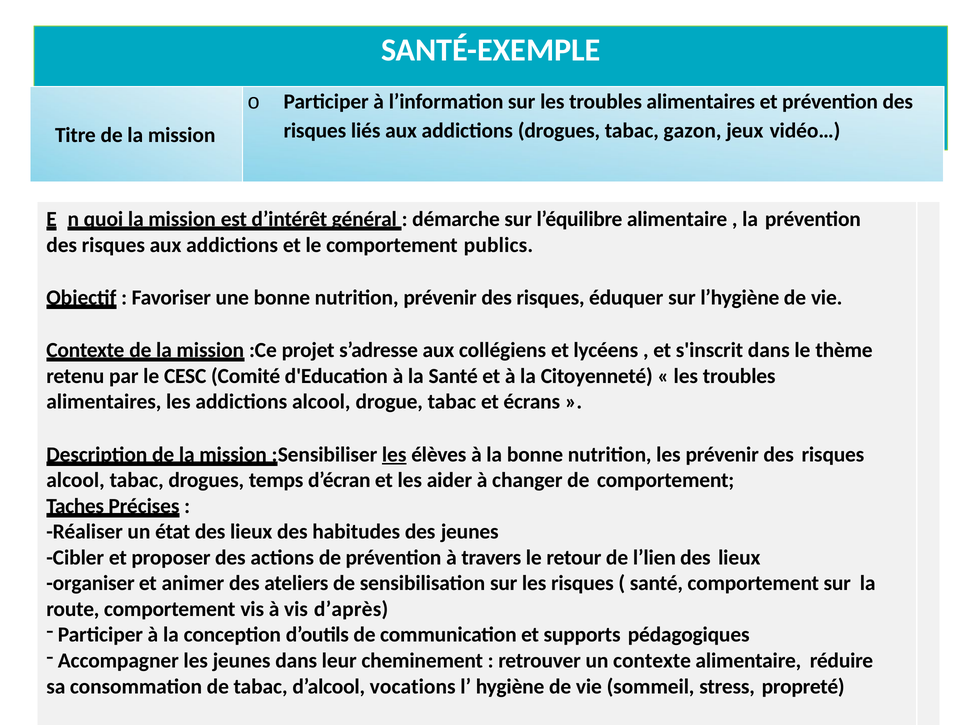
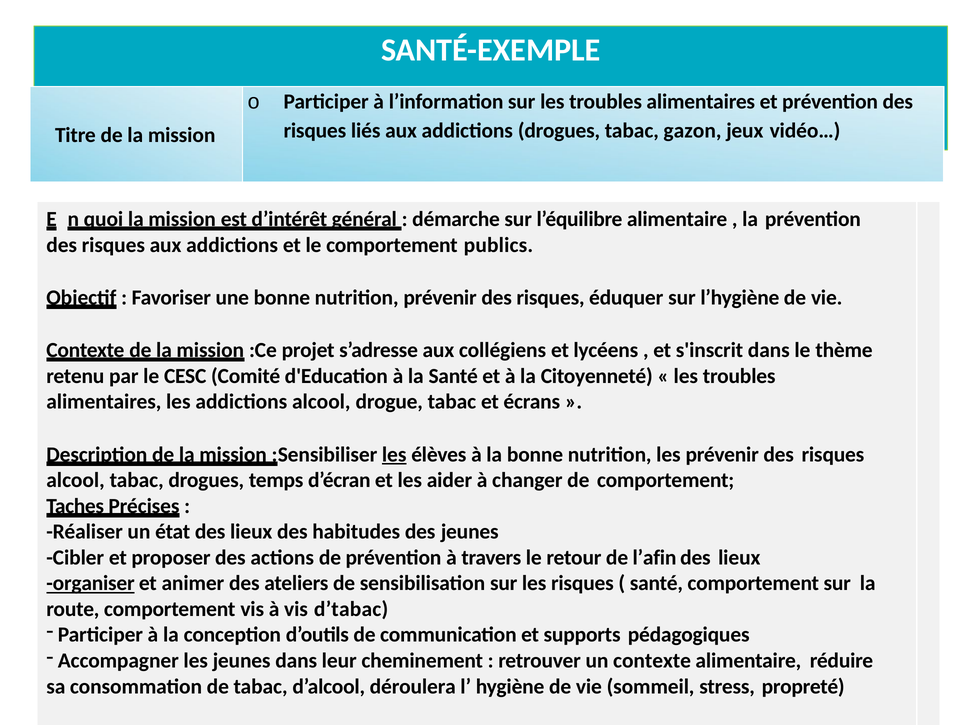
l’lien: l’lien -> l’afin (654, 558)
organiser underline: none -> present (91, 584)
d’après: d’après -> d’tabac (351, 609)
vocations: vocations -> déroulera (413, 687)
